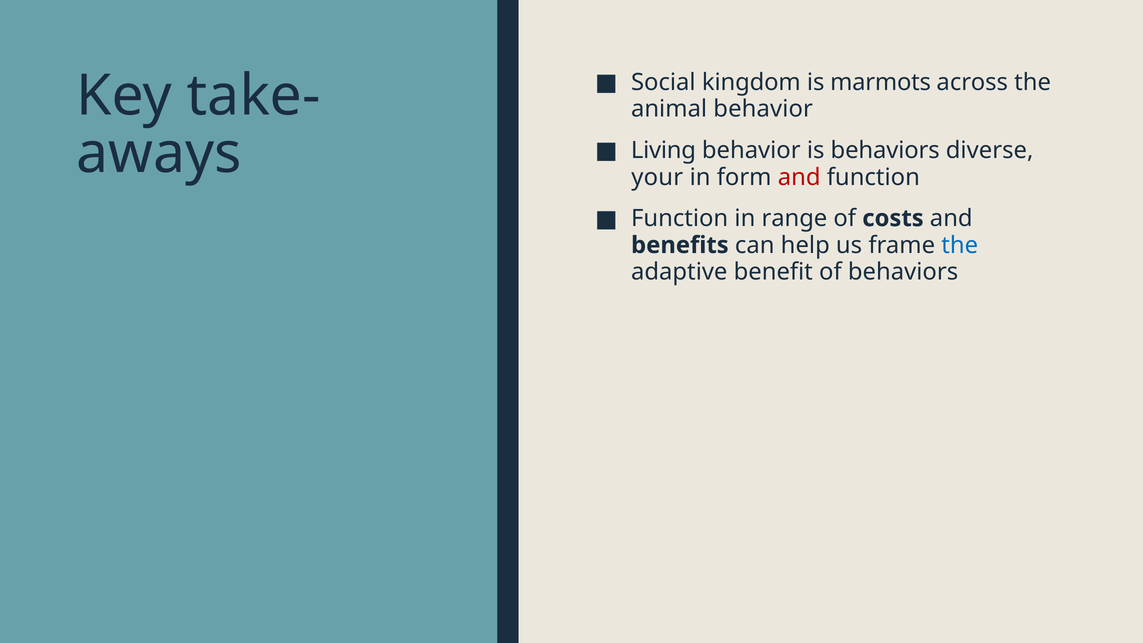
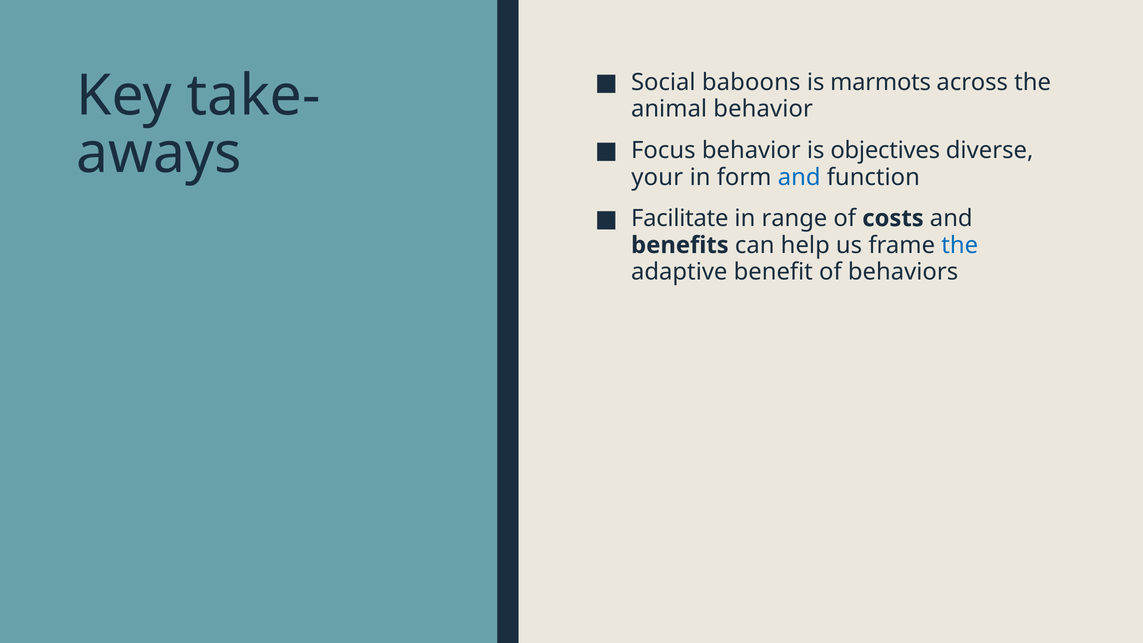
kingdom: kingdom -> baboons (751, 82)
Living: Living -> Focus (663, 150)
is behaviors: behaviors -> objectives (885, 150)
and colour: red -> blue (799, 177)
Function: Function -> Facilitate (680, 218)
